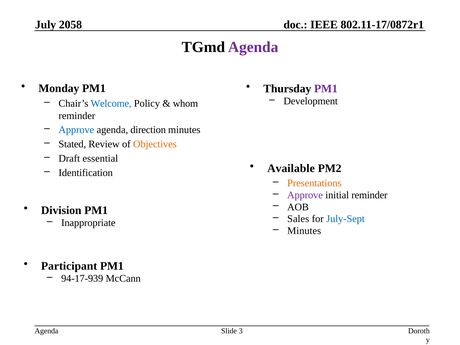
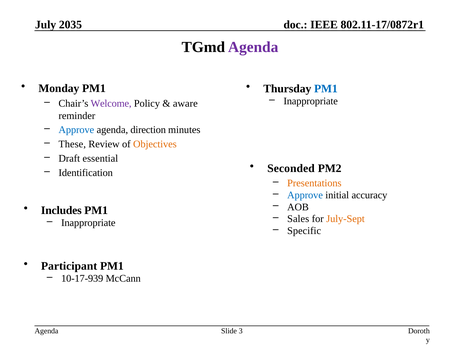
2058: 2058 -> 2035 (70, 25)
PM1 colour: purple -> blue (326, 89)
Development: Development -> Inappropriate (311, 101)
Welcome colour: blue -> purple (111, 103)
whom: whom -> aware (185, 103)
Stated: Stated -> These (72, 144)
Available: Available -> Seconded (291, 168)
Approve colour: purple -> blue (305, 195)
initial reminder: reminder -> accuracy (369, 195)
Division: Division -> Includes (61, 210)
July-Sept colour: blue -> orange (345, 219)
Minutes: Minutes -> Specific (304, 231)
94-17-939: 94-17-939 -> 10-17-939 (82, 278)
